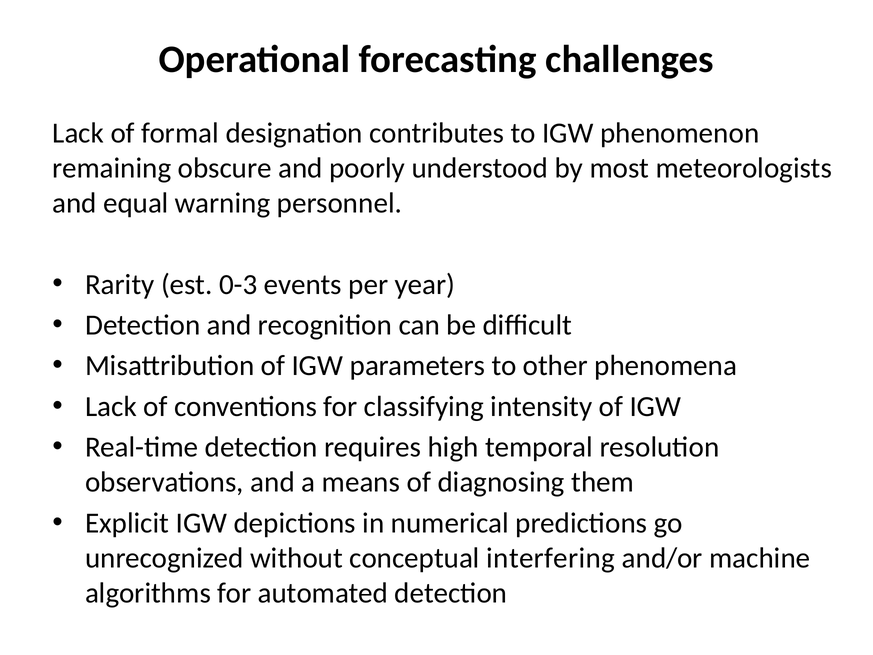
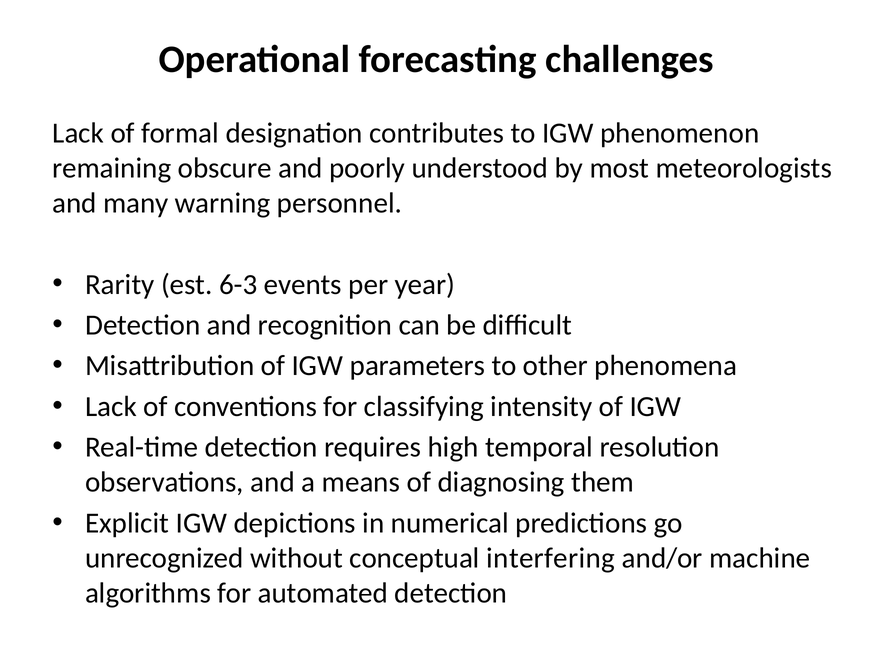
equal: equal -> many (136, 203)
0-3: 0-3 -> 6-3 (238, 284)
